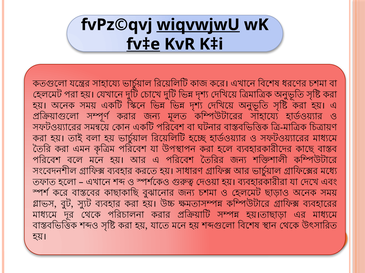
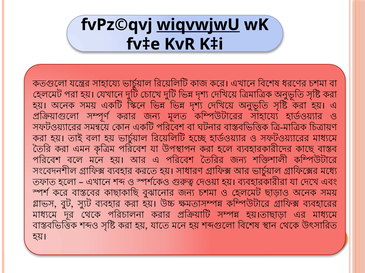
fv‡e underline: present -> none (143, 44)
